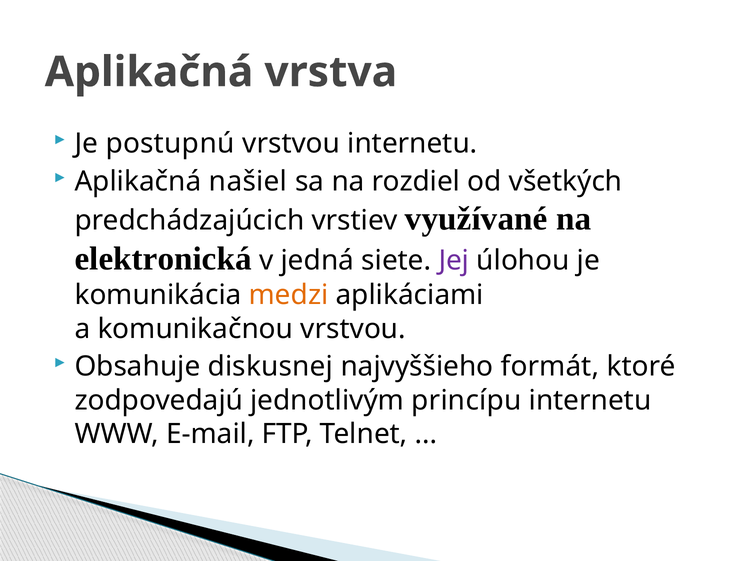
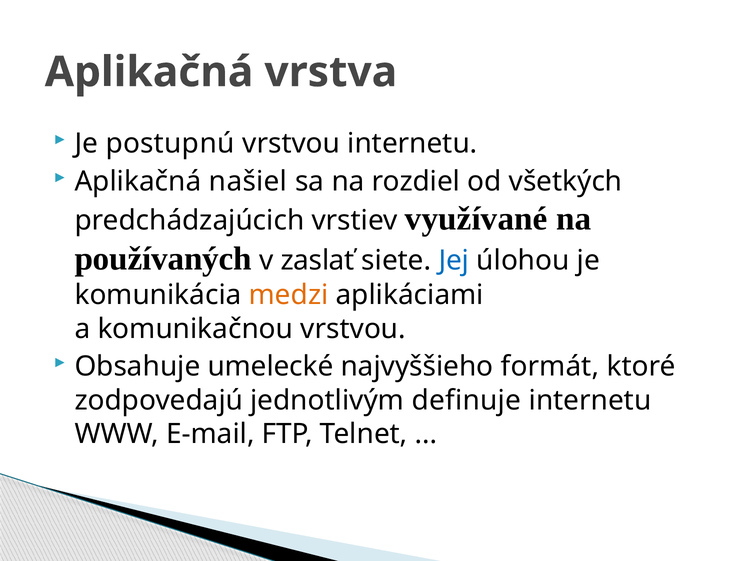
elektronická: elektronická -> používaných (163, 258)
jedná: jedná -> zaslať (318, 260)
Jej colour: purple -> blue (454, 260)
diskusnej: diskusnej -> umelecké (271, 366)
princípu: princípu -> definuje (466, 400)
